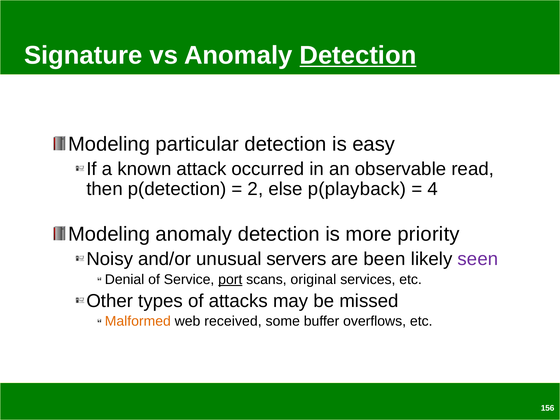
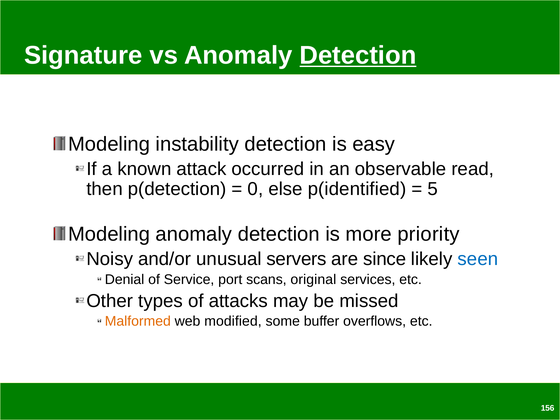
particular: particular -> instability (197, 144)
2: 2 -> 0 (255, 189)
p(playback: p(playback -> p(identified (357, 189)
4: 4 -> 5 (433, 189)
been: been -> since (385, 259)
seen colour: purple -> blue (478, 259)
port underline: present -> none (230, 280)
received: received -> modified (233, 321)
